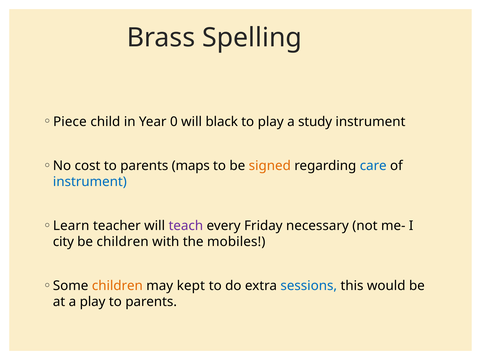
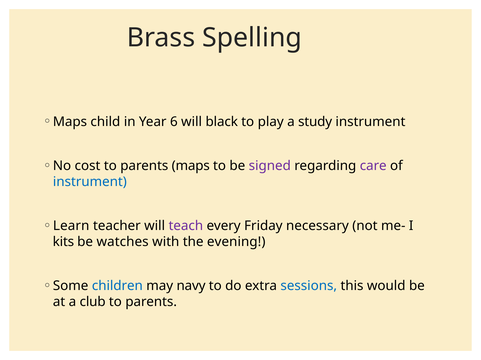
Piece: Piece -> Maps (70, 122)
0: 0 -> 6 (174, 122)
signed colour: orange -> purple (270, 166)
care colour: blue -> purple (373, 166)
city: city -> kits (63, 242)
be children: children -> watches (123, 242)
mobiles: mobiles -> evening (236, 242)
children colour: orange -> blue (117, 286)
kept: kept -> navy (191, 286)
a play: play -> club (93, 302)
